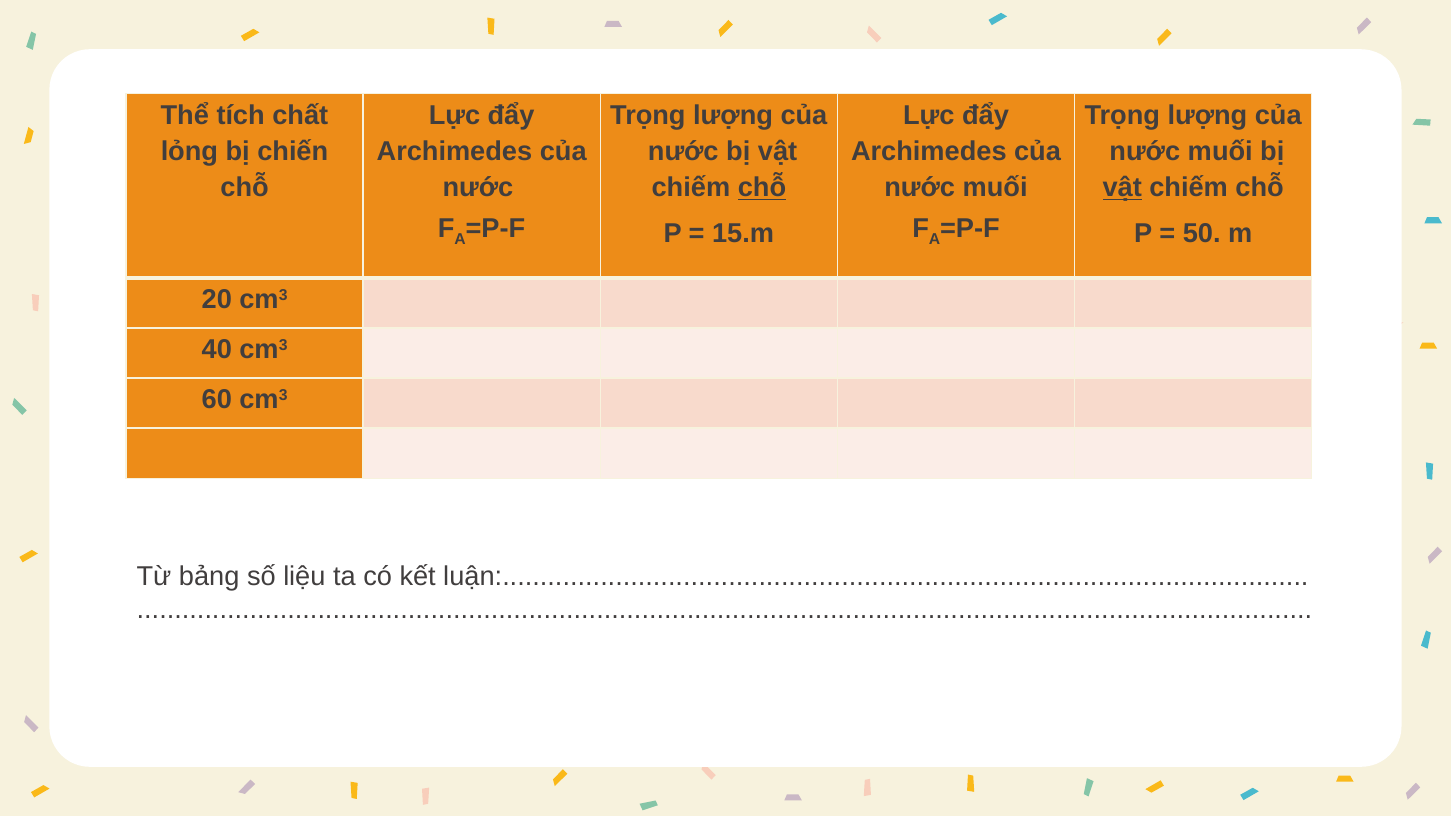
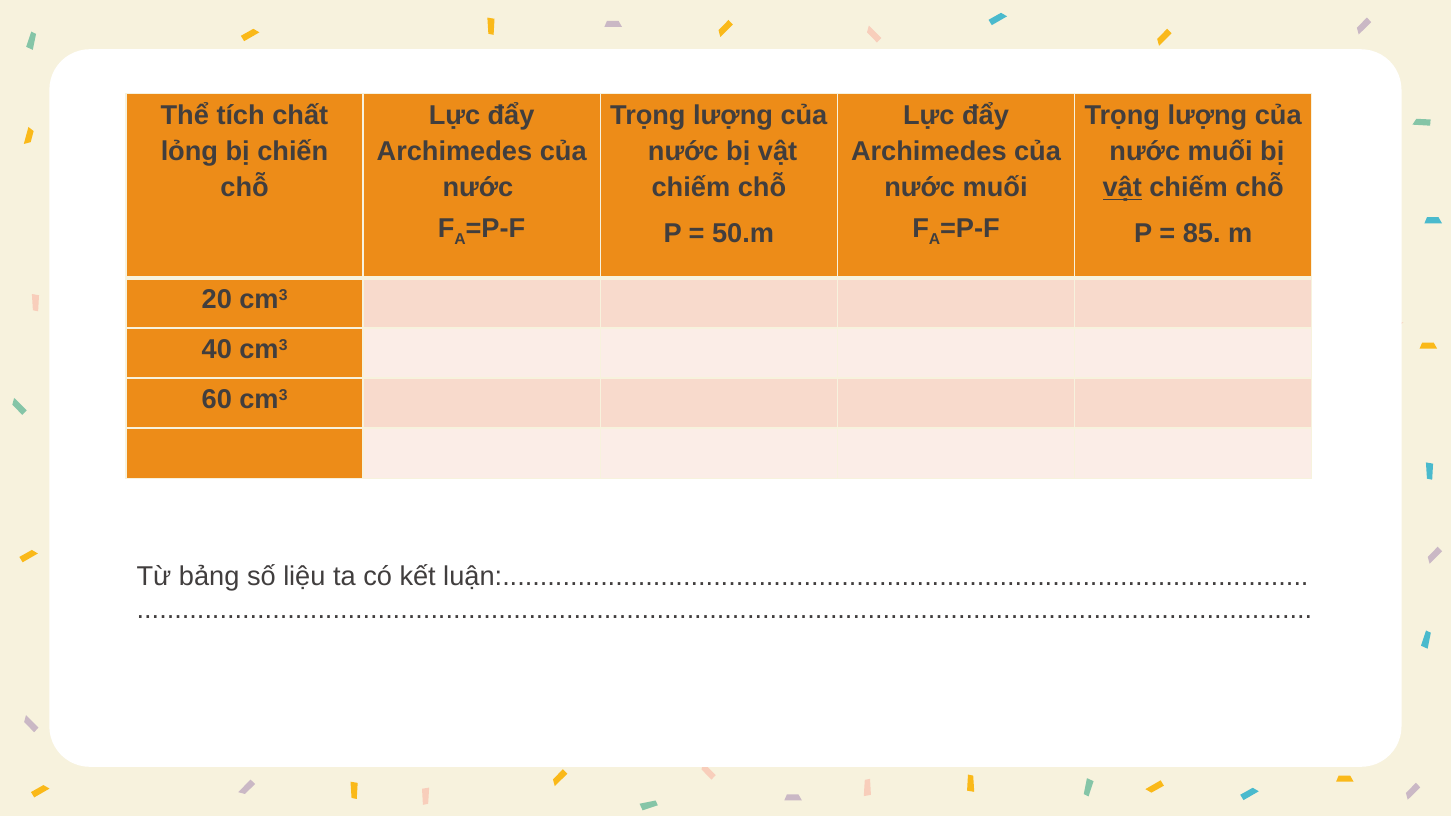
chỗ underline: present -> none (762, 188)
15.m: 15.m -> 50.m (743, 233)
50: 50 -> 85 (1202, 233)
